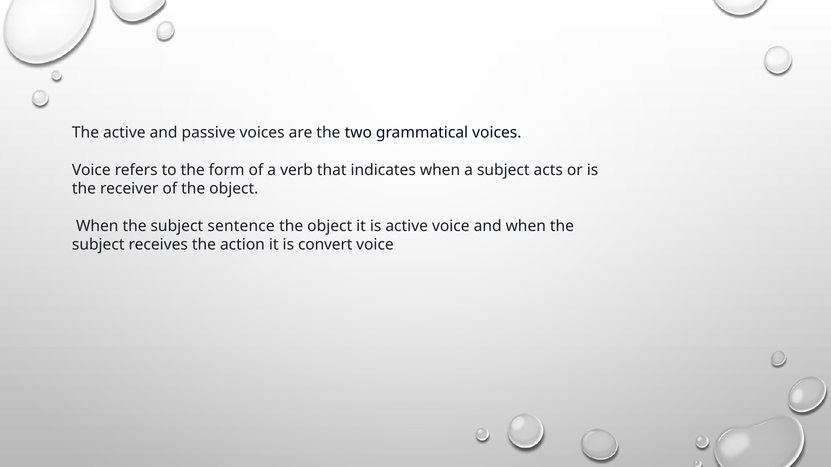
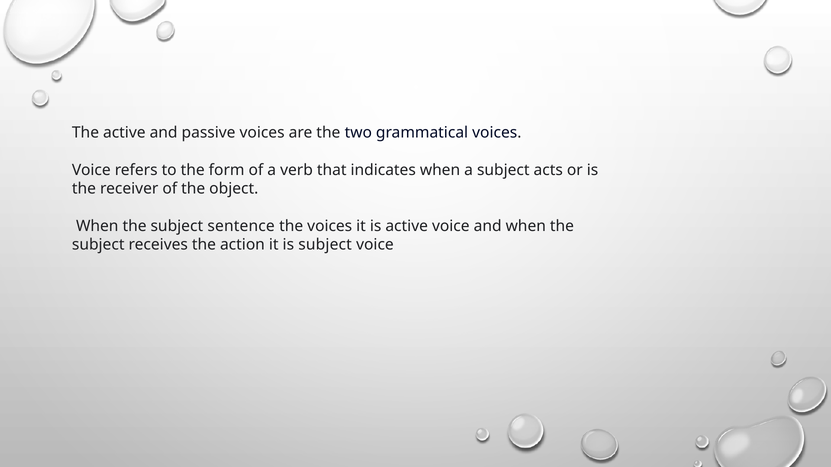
object: object -> voices (330, 226)
is convert: convert -> subject (325, 245)
